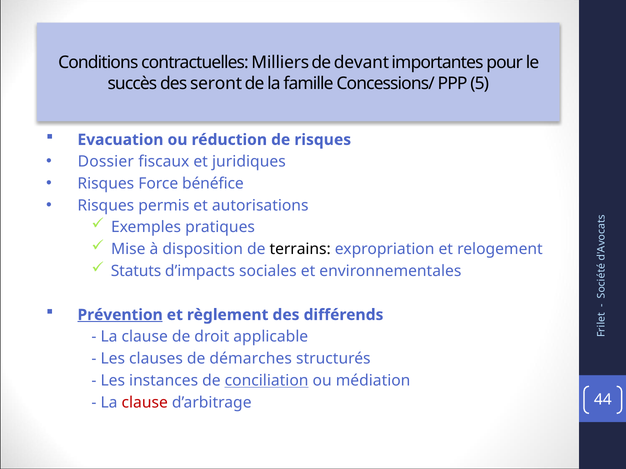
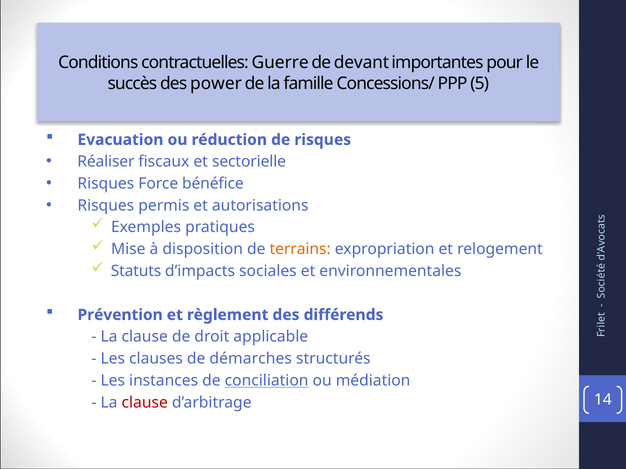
Milliers: Milliers -> Guerre (280, 63)
seront: seront -> power (216, 84)
Dossier: Dossier -> Réaliser (106, 162)
juridiques: juridiques -> sectorielle (249, 162)
terrains colour: black -> orange (300, 249)
Prévention underline: present -> none (120, 315)
44: 44 -> 14 (603, 400)
